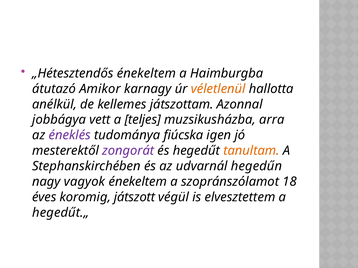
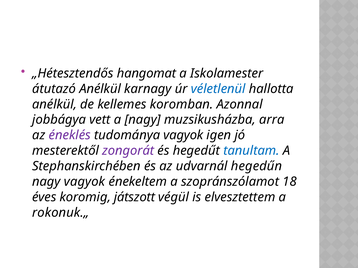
„Hétesztendős énekeltem: énekeltem -> hangomat (147, 73)
Haimburgba: Haimburgba -> Iskolamester (227, 73)
átutazó Amikor: Amikor -> Anélkül (100, 89)
véletlenül colour: orange -> blue (218, 89)
játszottam: játszottam -> koromban (182, 104)
a teljes: teljes -> nagy (143, 120)
tudománya fiúcska: fiúcska -> vagyok (183, 135)
tanultam colour: orange -> blue (251, 151)
hegedűt.„: hegedűt.„ -> rokonuk.„ (61, 213)
